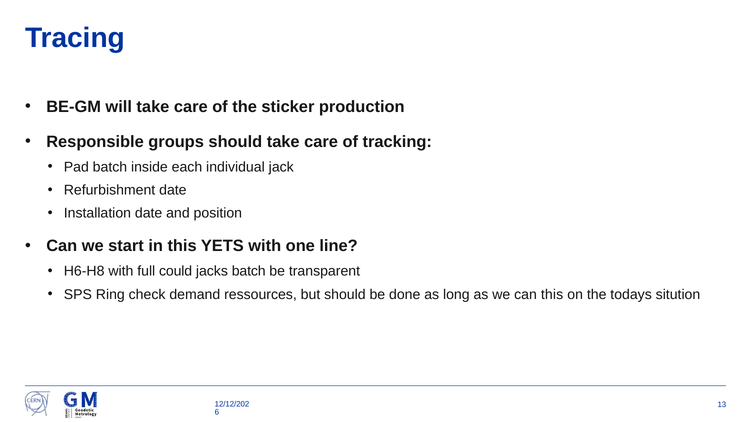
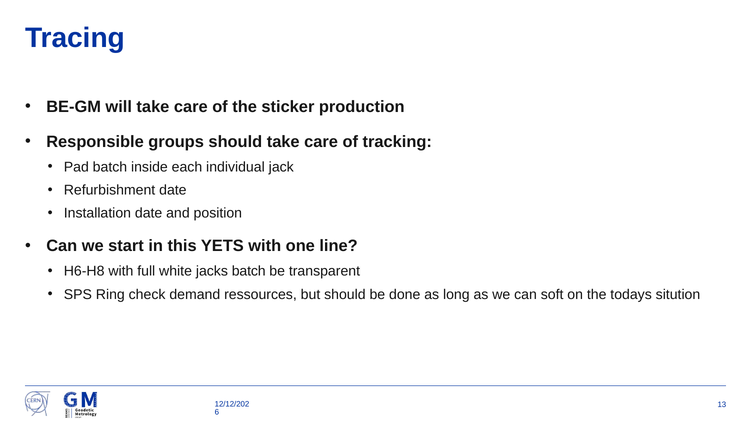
could: could -> white (176, 272)
can this: this -> soft (552, 295)
